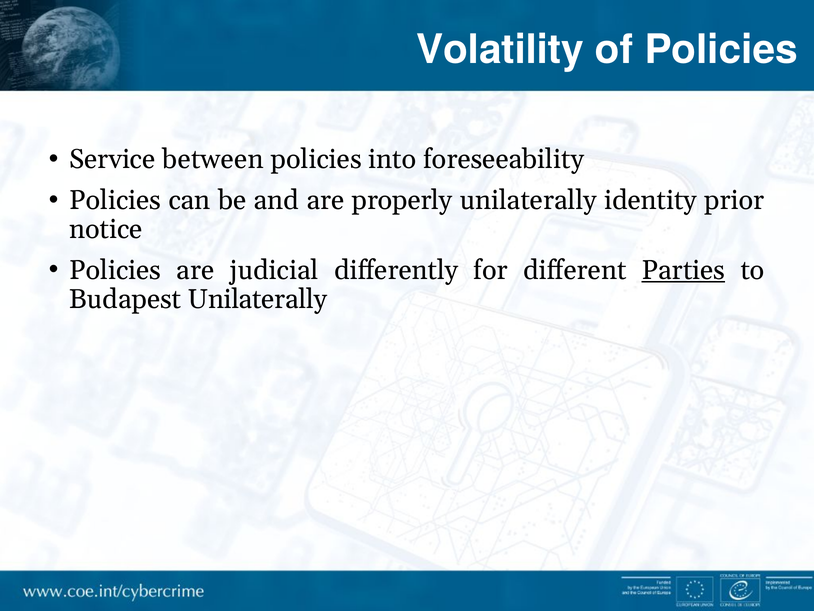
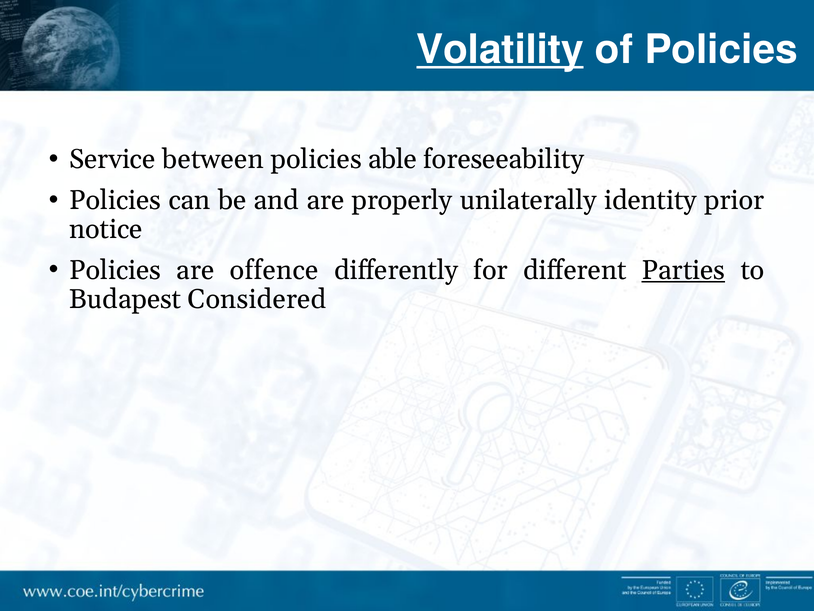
Volatility underline: none -> present (500, 50)
into: into -> able (393, 159)
judicial: judicial -> offence (274, 270)
Budapest Unilaterally: Unilaterally -> Considered (257, 299)
